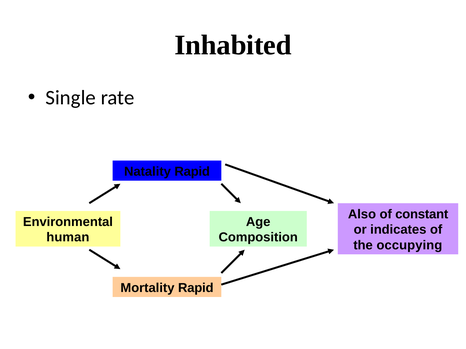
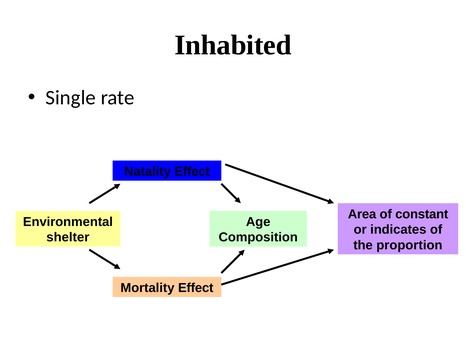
Natality Rapid: Rapid -> Effect (192, 172)
Also: Also -> Area (362, 214)
human: human -> shelter (68, 238)
occupying: occupying -> proportion (409, 246)
Mortality Rapid: Rapid -> Effect (196, 288)
